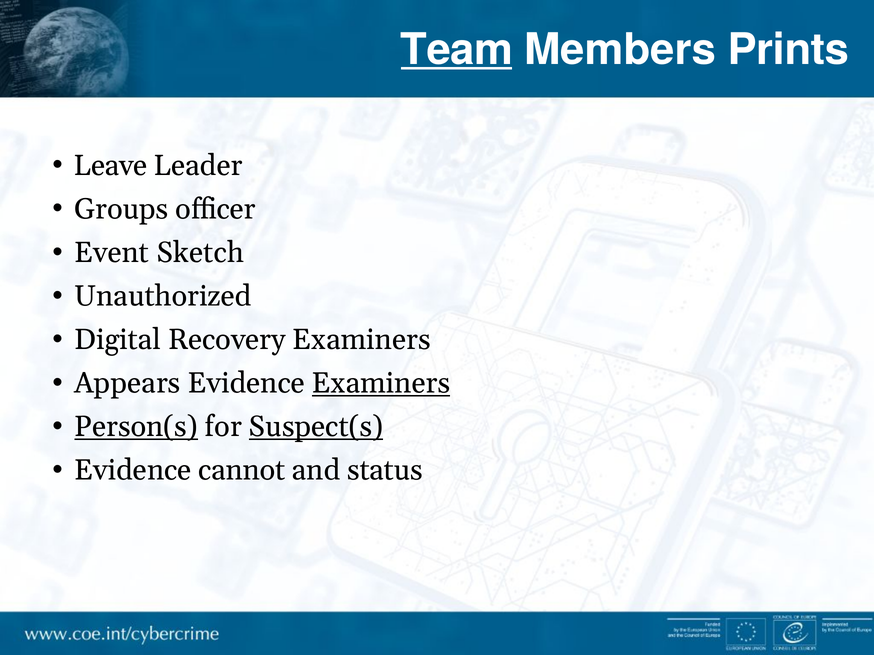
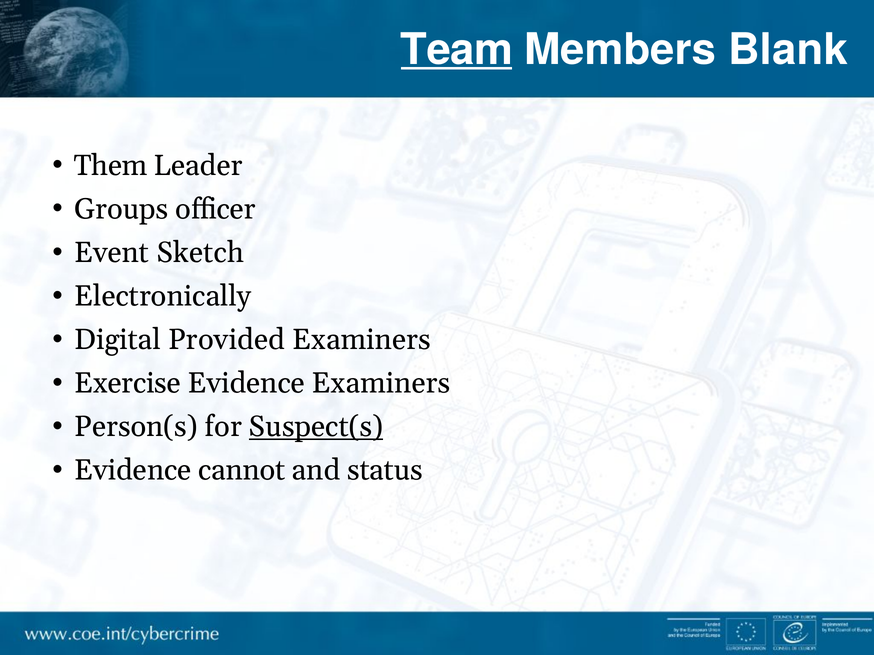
Prints: Prints -> Blank (788, 50)
Leave: Leave -> Them (111, 166)
Unauthorized: Unauthorized -> Electronically (163, 296)
Recovery: Recovery -> Provided (227, 340)
Appears: Appears -> Exercise (128, 384)
Examiners underline: present -> none (381, 384)
Person(s underline: present -> none (136, 427)
